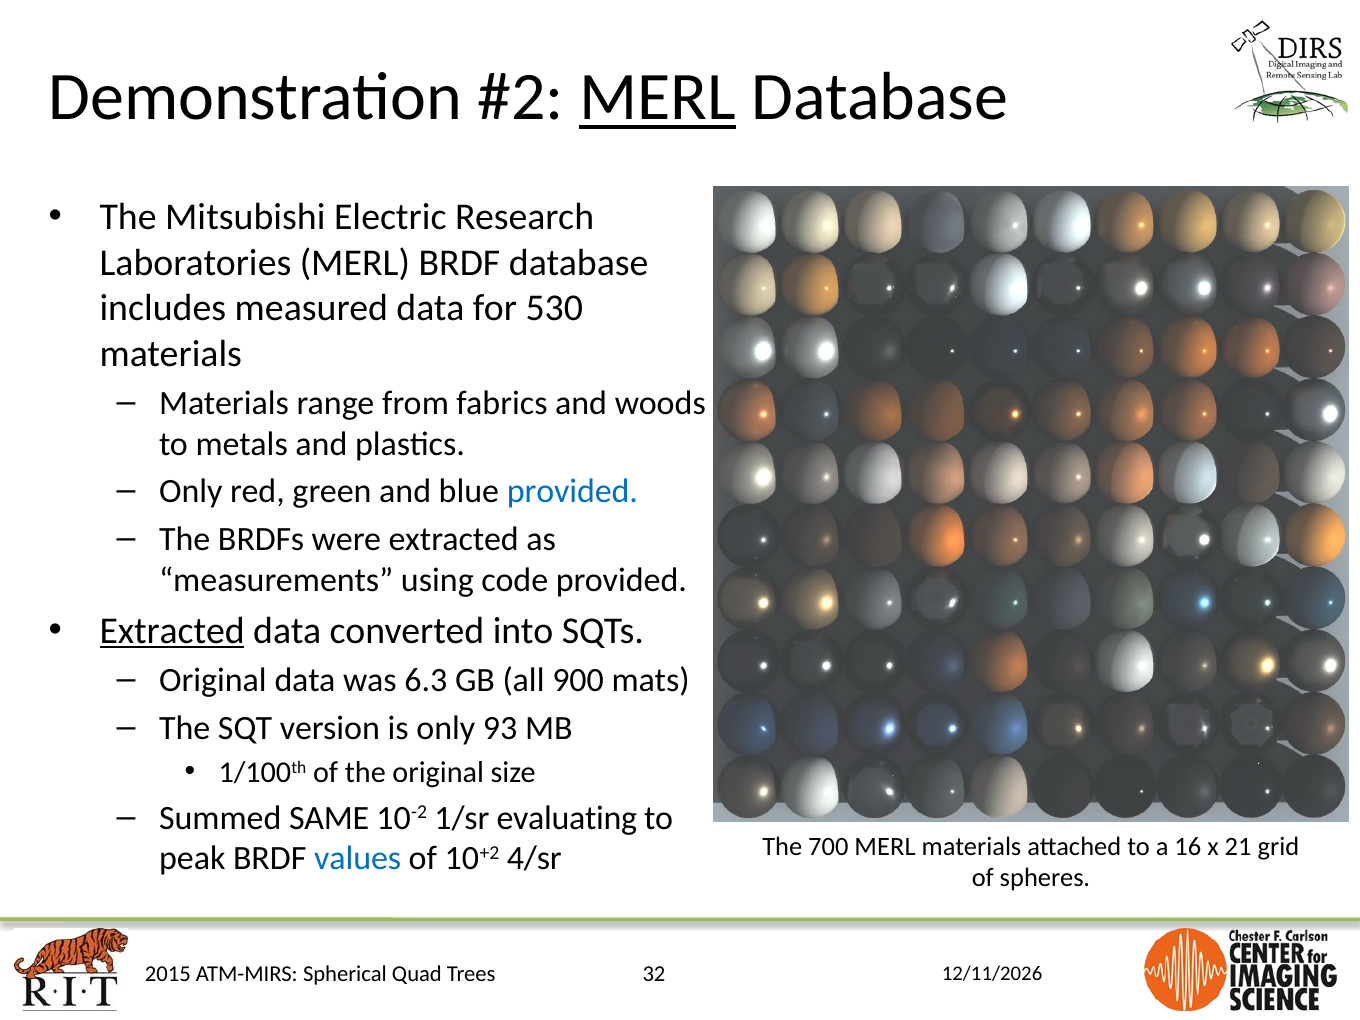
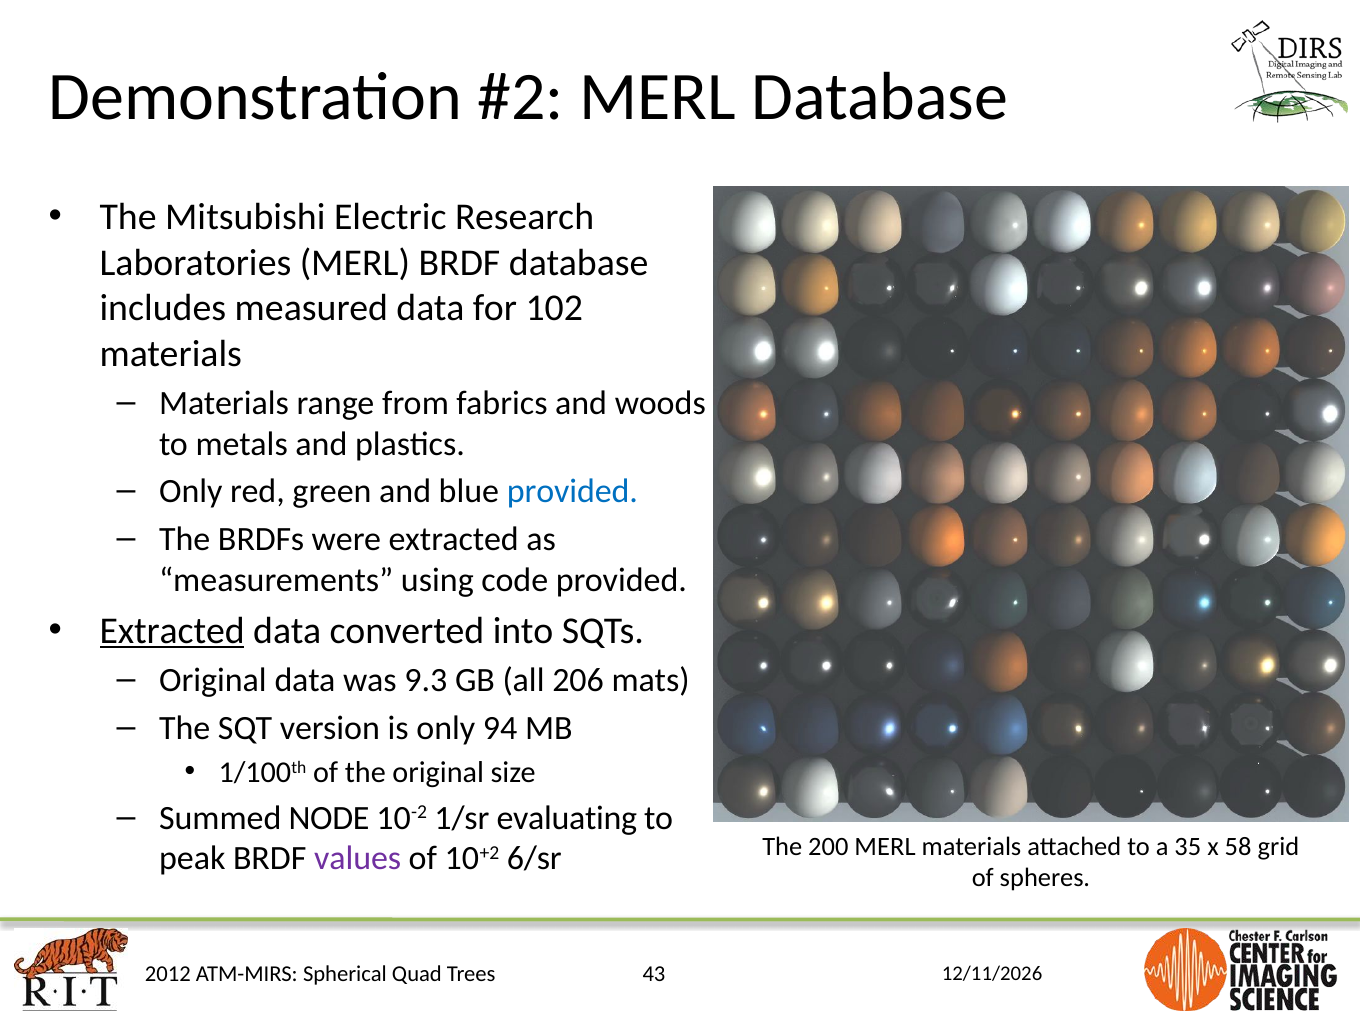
MERL underline: present -> none (658, 97)
530: 530 -> 102 (554, 308)
6.3: 6.3 -> 9.3 (426, 680)
900: 900 -> 206 (578, 680)
93: 93 -> 94 (500, 728)
SAME: SAME -> NODE (329, 818)
values colour: blue -> purple (358, 859)
4/sr: 4/sr -> 6/sr (534, 859)
700: 700 -> 200 (828, 846)
16: 16 -> 35 (1188, 846)
21: 21 -> 58 (1238, 846)
2015: 2015 -> 2012 (168, 974)
32: 32 -> 43 (654, 974)
